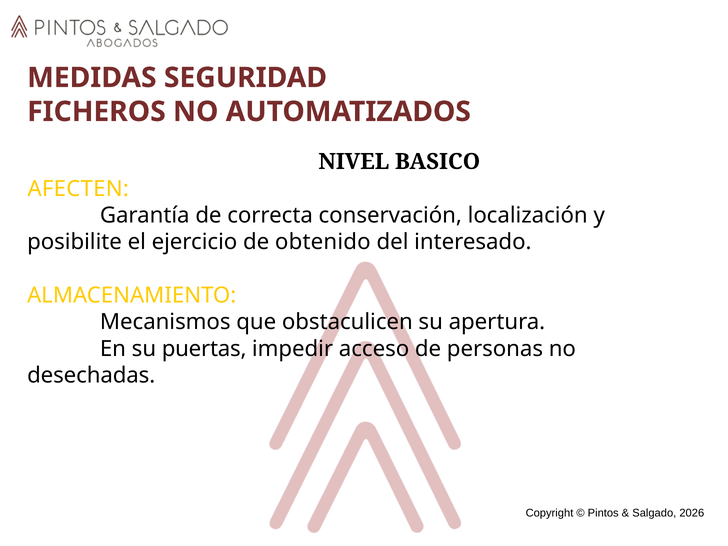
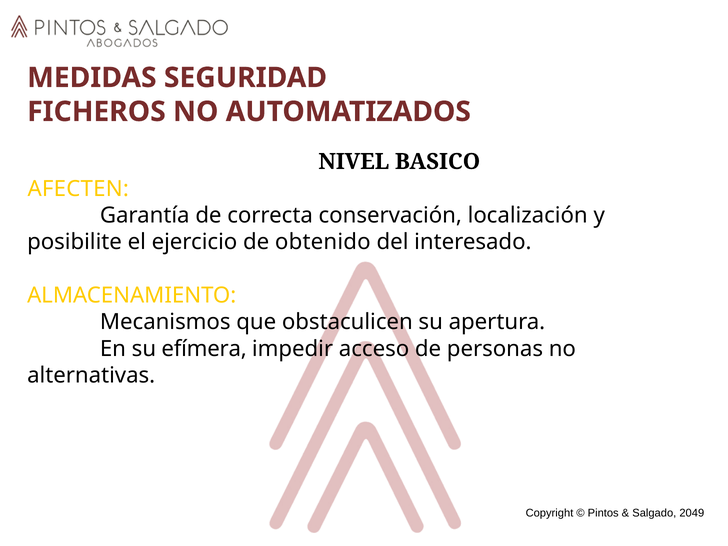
puertas: puertas -> efímera (204, 349)
desechadas: desechadas -> alternativas (91, 375)
2026: 2026 -> 2049 (692, 513)
